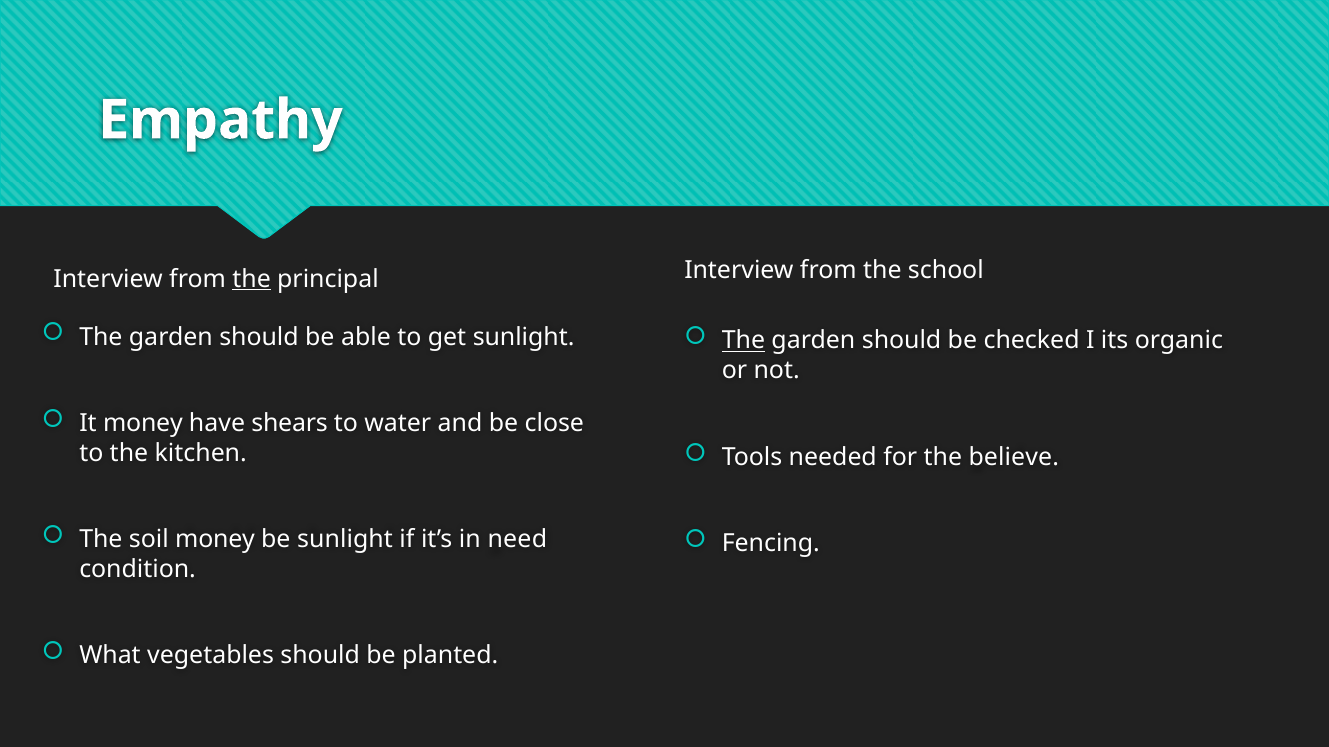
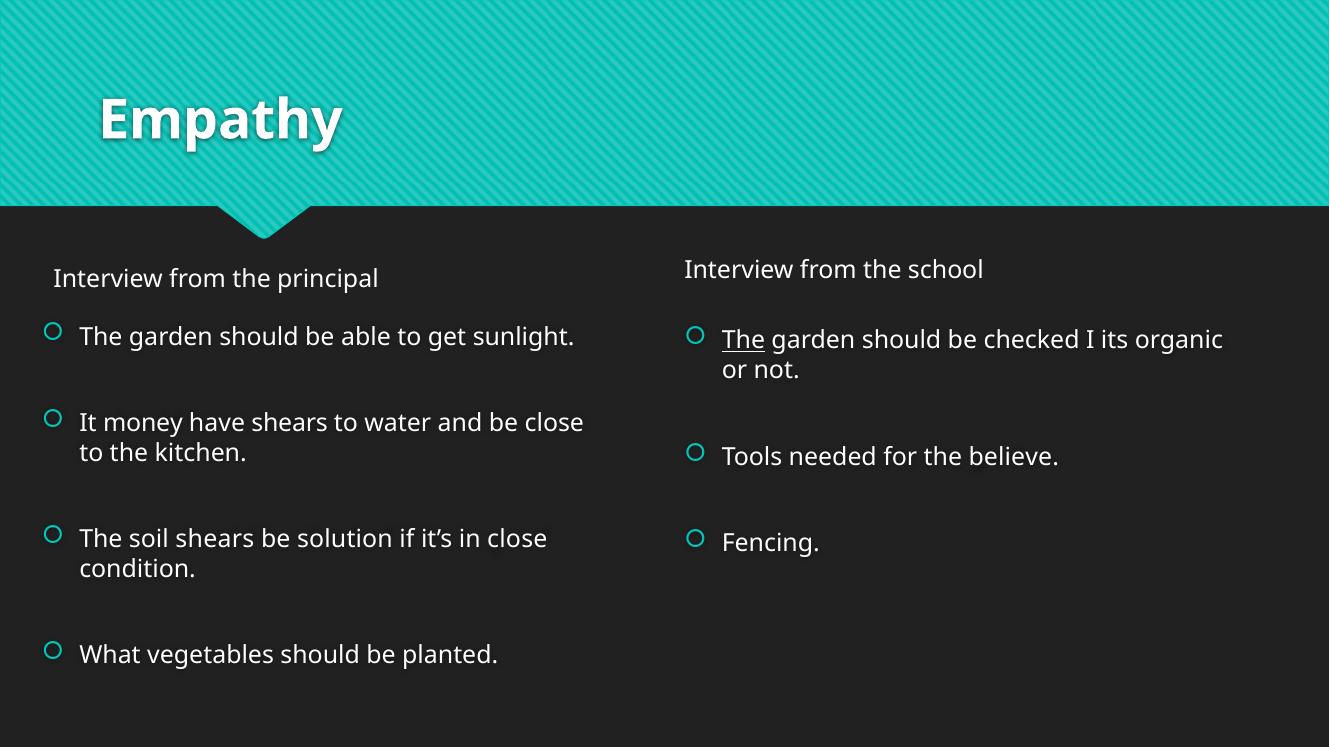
the underline: present -> none (252, 279)
soil money: money -> shears (215, 540)
be sunlight: sunlight -> solution (345, 540)
in need: need -> close (517, 540)
